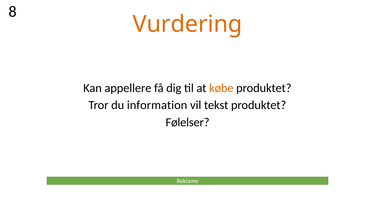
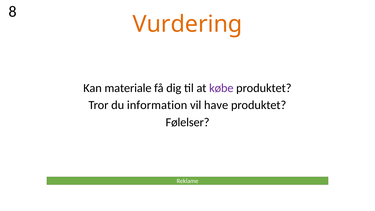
appellere: appellere -> materiale (128, 88)
købe colour: orange -> purple (221, 88)
tekst: tekst -> have (216, 105)
